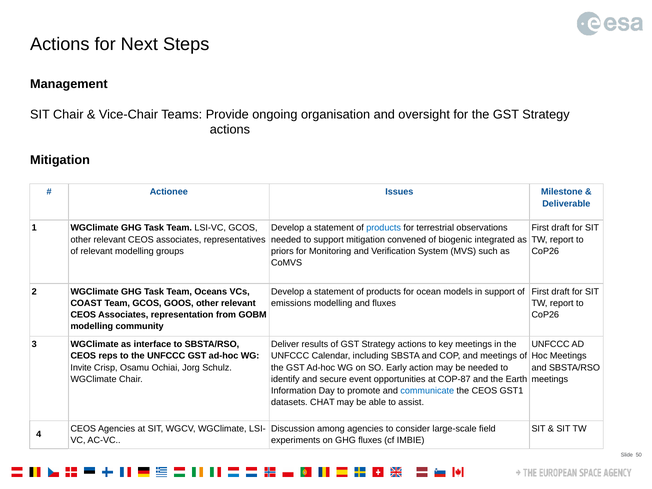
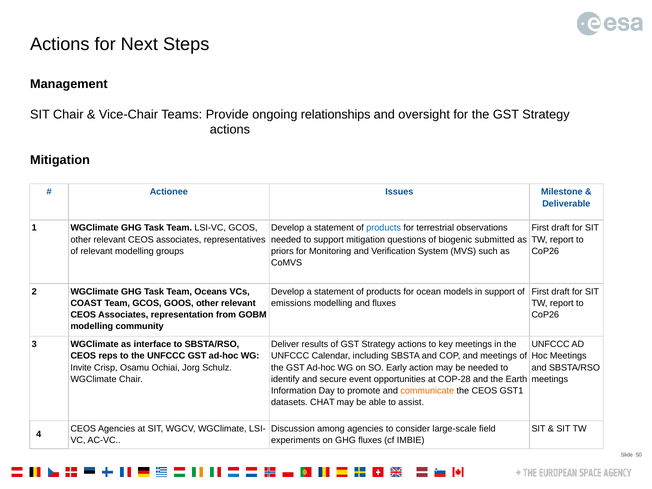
organisation: organisation -> relationships (336, 115)
convened: convened -> questions (407, 240)
integrated: integrated -> submitted (495, 240)
COP-87: COP-87 -> COP-28 (454, 379)
communicate colour: blue -> orange (427, 391)
